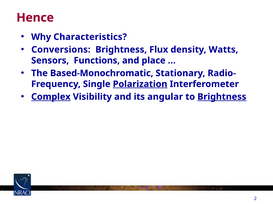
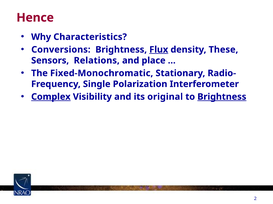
Flux underline: none -> present (159, 50)
Watts: Watts -> These (223, 50)
Functions: Functions -> Relations (97, 61)
Based-Monochromatic: Based-Monochromatic -> Fixed-Monochromatic (102, 73)
Polarization underline: present -> none (140, 84)
angular: angular -> original (165, 97)
